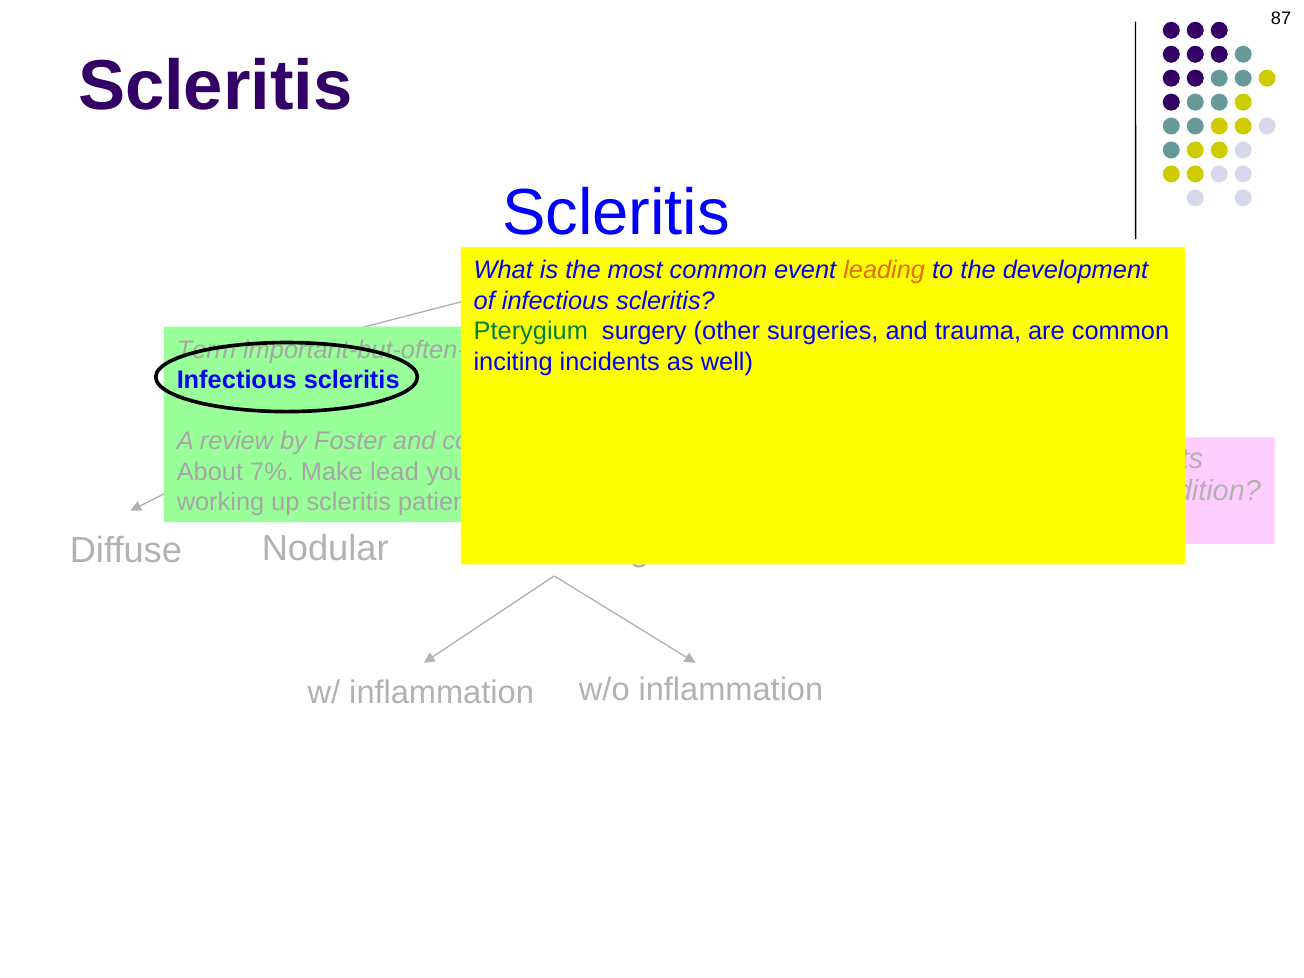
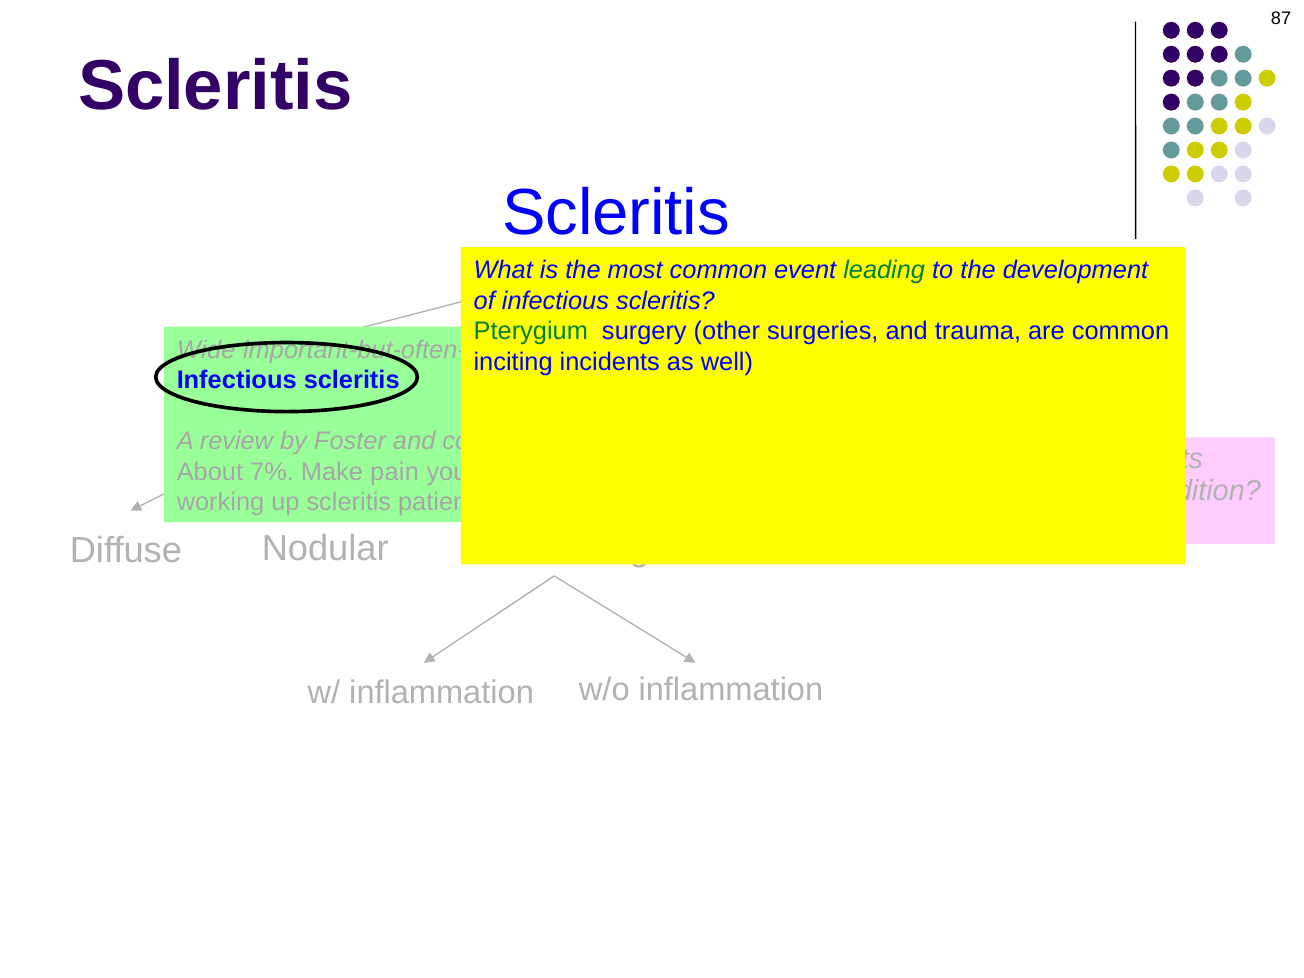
leading colour: orange -> green (884, 271)
Term: Term -> Wide (206, 350)
lead: lead -> pain (395, 472)
